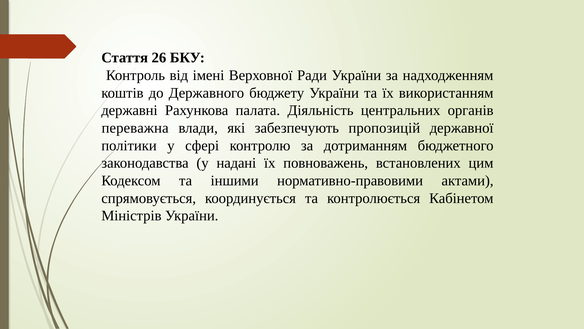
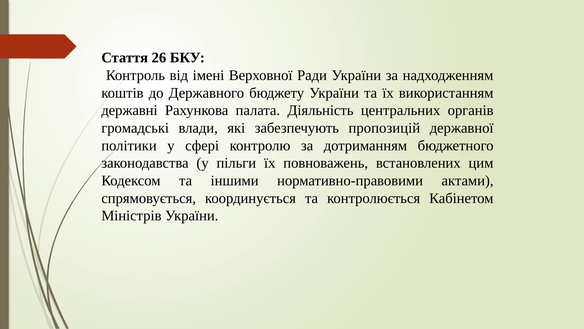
переважна: переважна -> громадські (135, 128)
надані: надані -> пільги (236, 163)
